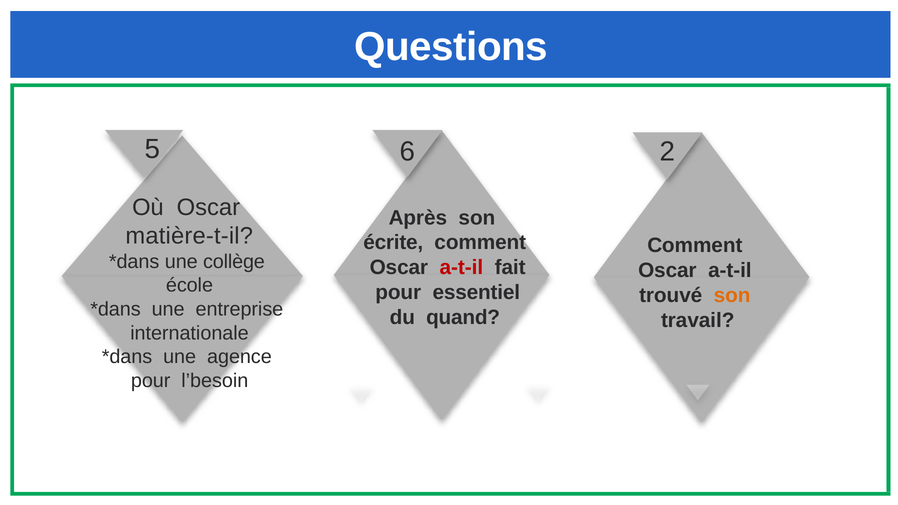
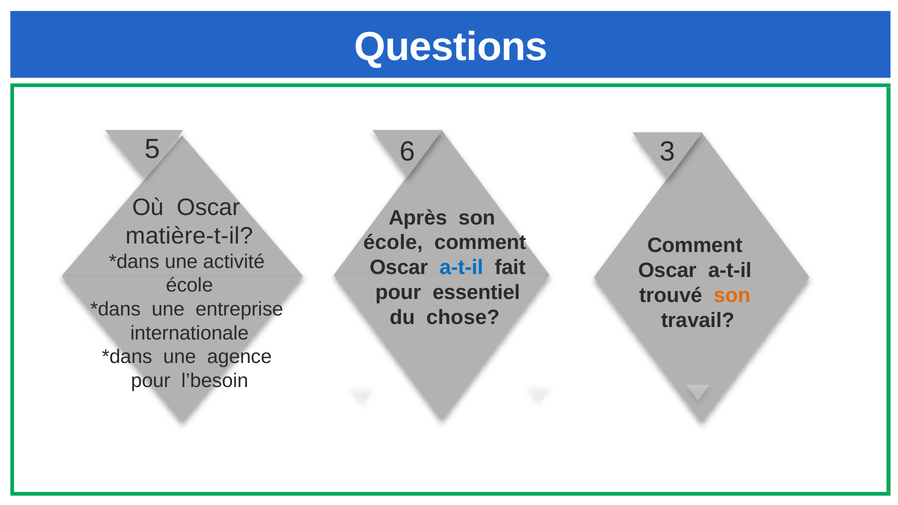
2: 2 -> 3 (667, 152)
écrite: écrite -> école (393, 243)
collège: collège -> activité (234, 262)
a-t-il colour: red -> blue (461, 268)
quand: quand -> chose (463, 317)
